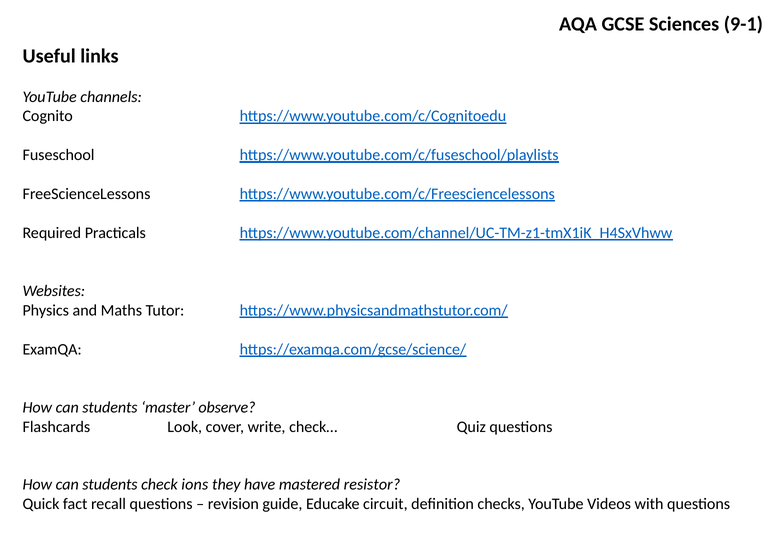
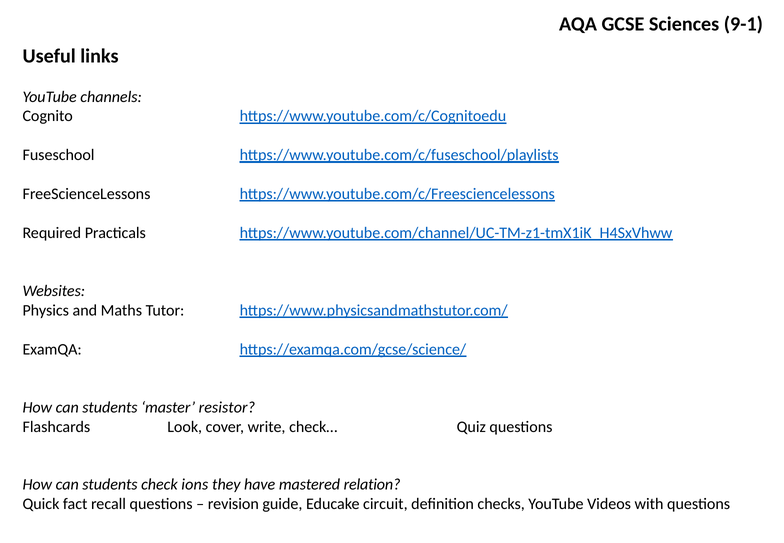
observe: observe -> resistor (227, 407)
resistor: resistor -> relation (372, 484)
